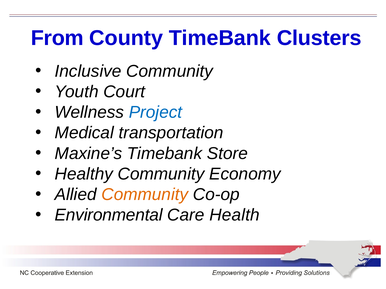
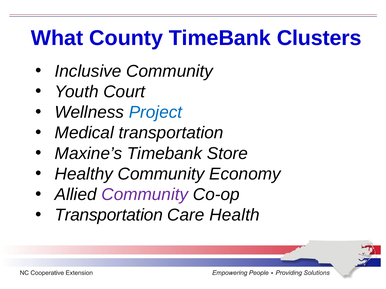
From: From -> What (57, 38)
Community colour: orange -> purple (145, 195)
Environmental: Environmental -> Transportation (109, 215)
